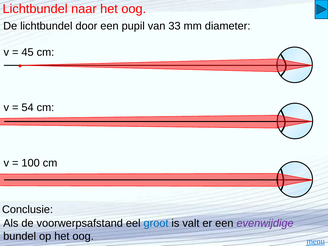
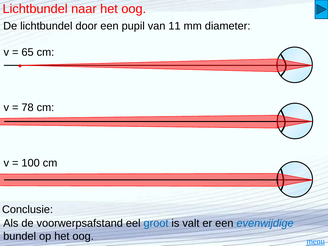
33: 33 -> 11 (175, 26)
45: 45 -> 65 (28, 52)
54: 54 -> 78 (28, 108)
evenwijdige colour: purple -> blue (265, 223)
